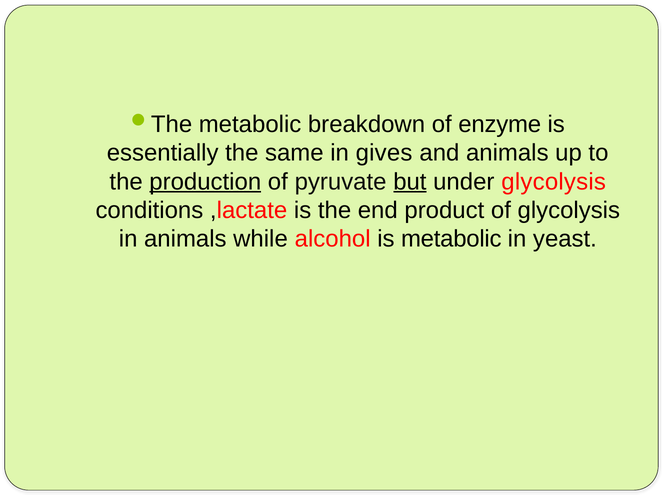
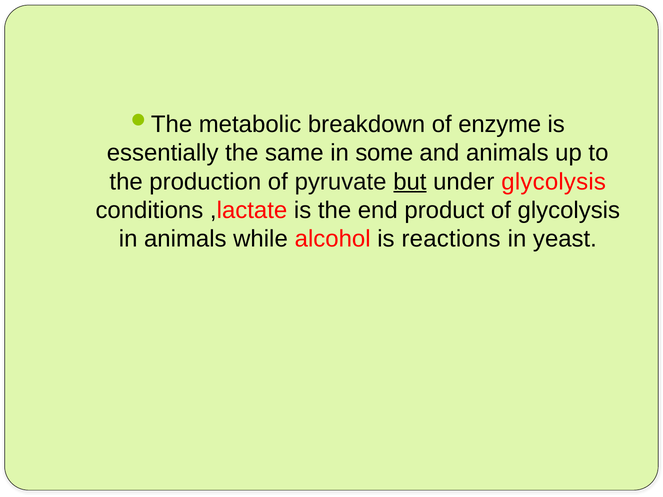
gives: gives -> some (384, 153)
production underline: present -> none (205, 182)
is metabolic: metabolic -> reactions (451, 239)
